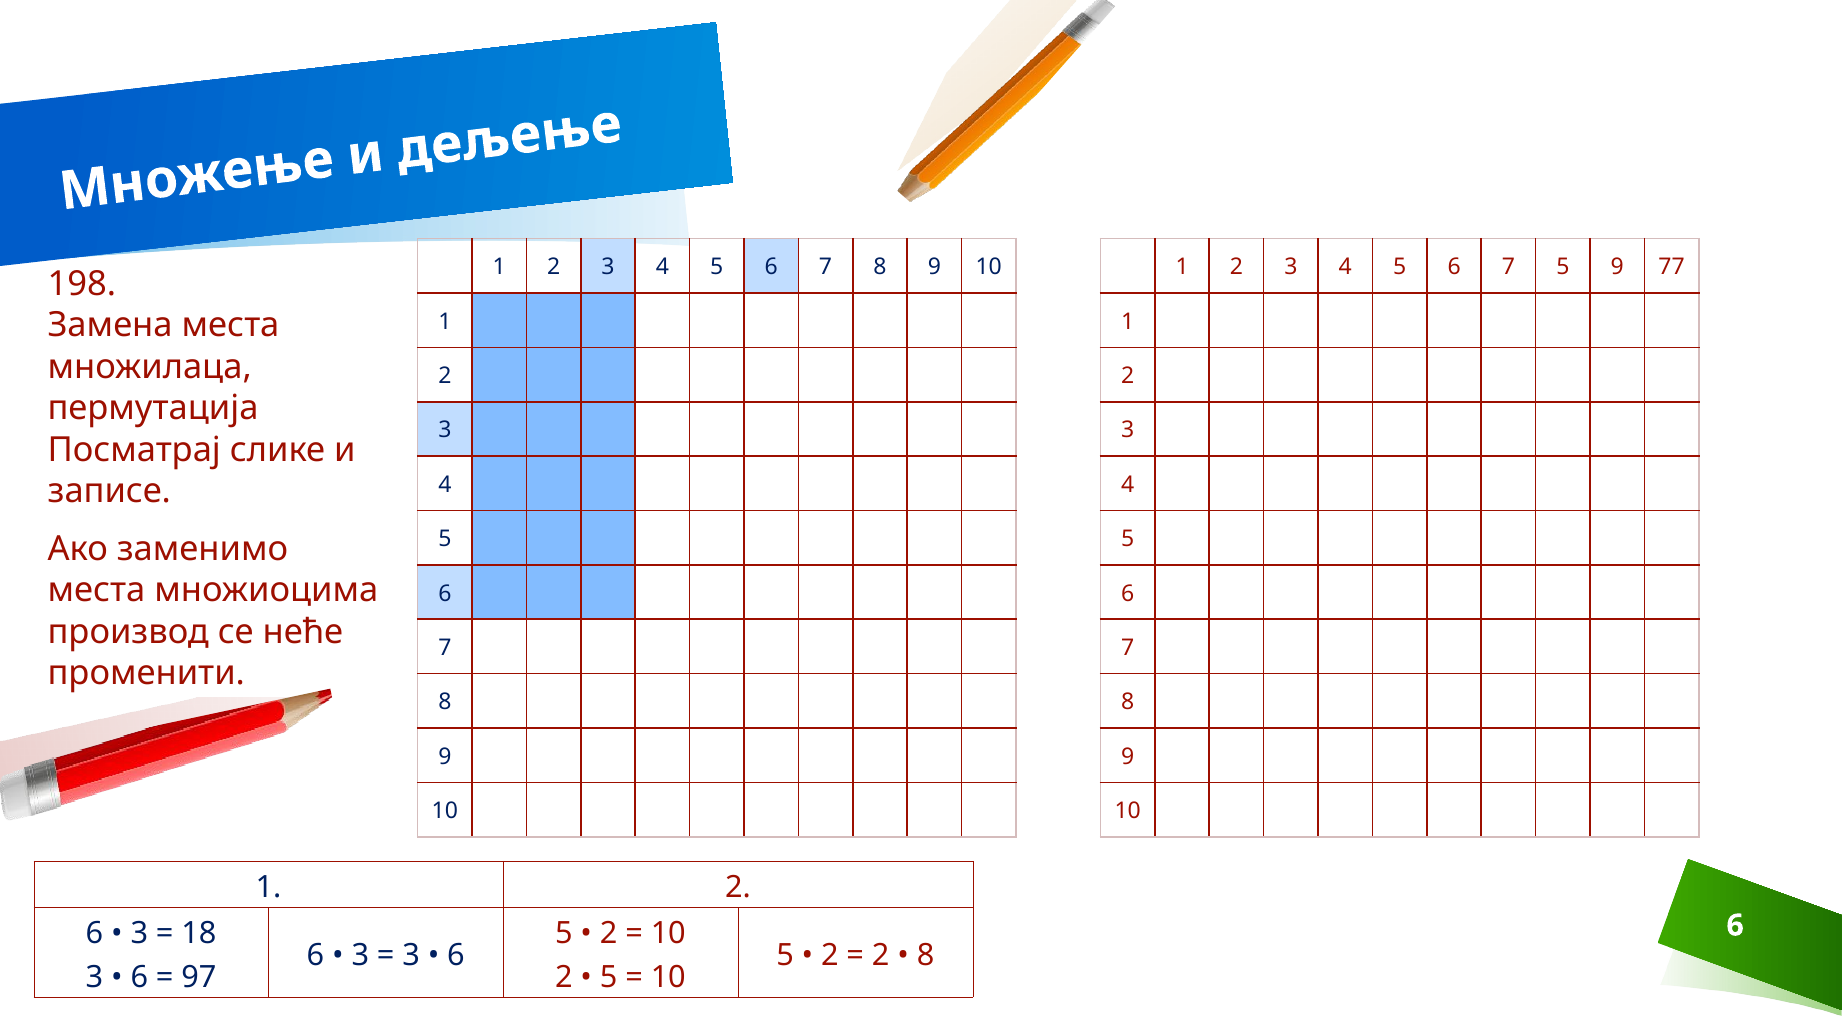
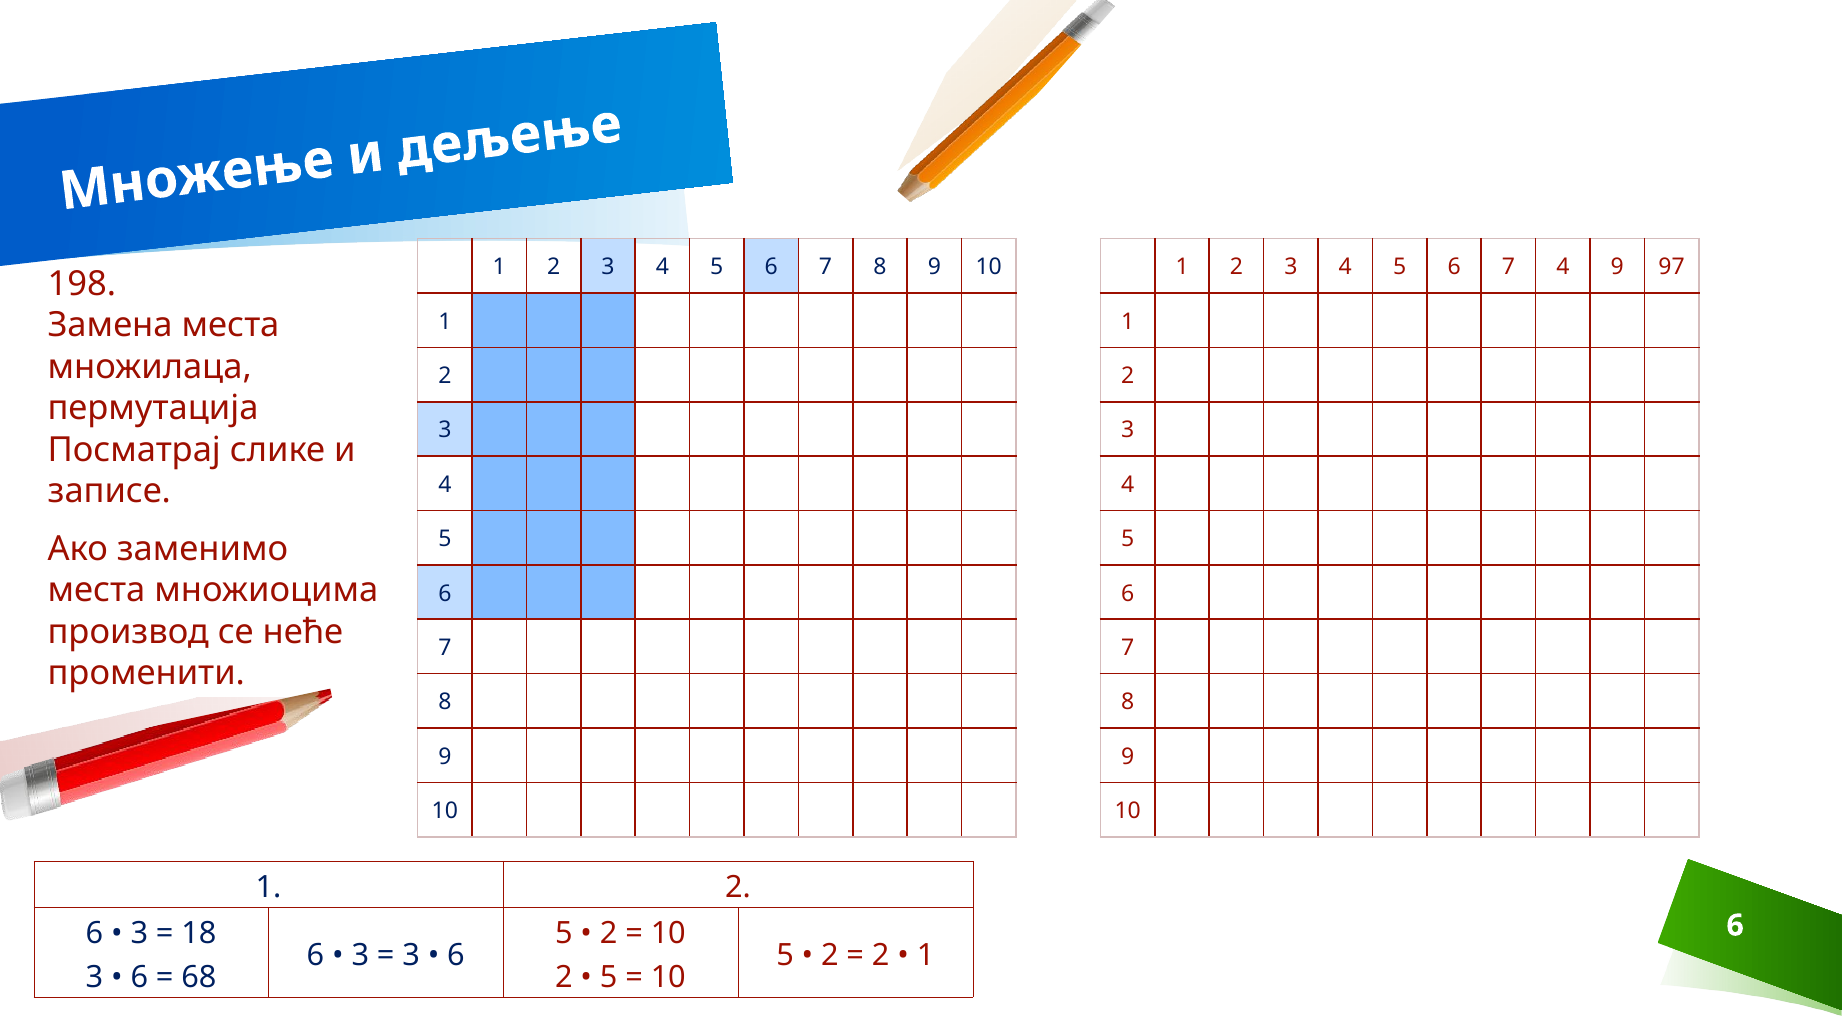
7 5: 5 -> 4 (1563, 267)
77: 77 -> 97 (1672, 267)
8: 8 -> 1 (926, 956)
97: 97 -> 68 (199, 978)
